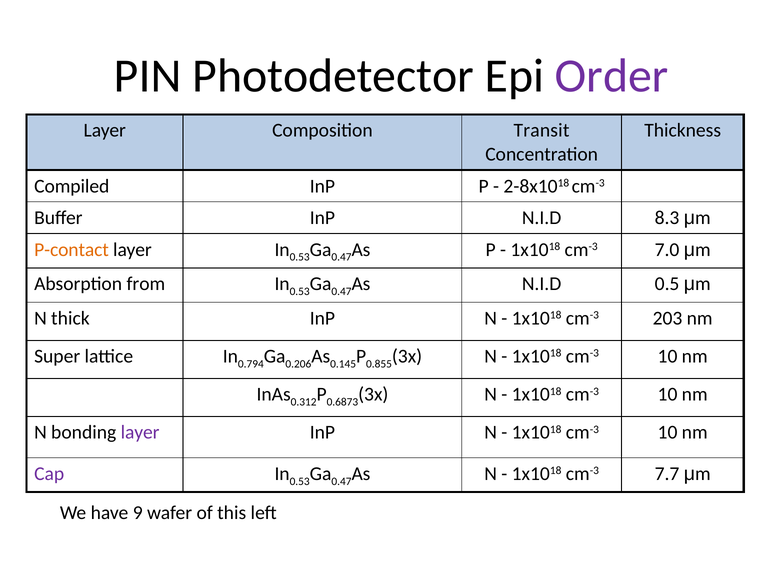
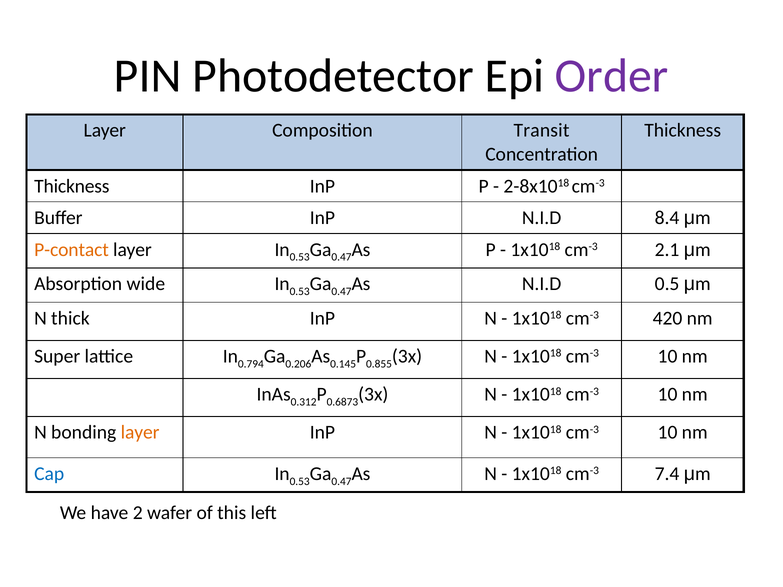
Compiled: Compiled -> Thickness (72, 186)
8.3: 8.3 -> 8.4 (667, 218)
7.0: 7.0 -> 2.1 (667, 250)
from: from -> wide (146, 284)
203: 203 -> 420 (668, 319)
layer colour: purple -> orange (140, 433)
Cap colour: purple -> blue (49, 474)
7.7: 7.7 -> 7.4 (667, 474)
9: 9 -> 2 (138, 513)
